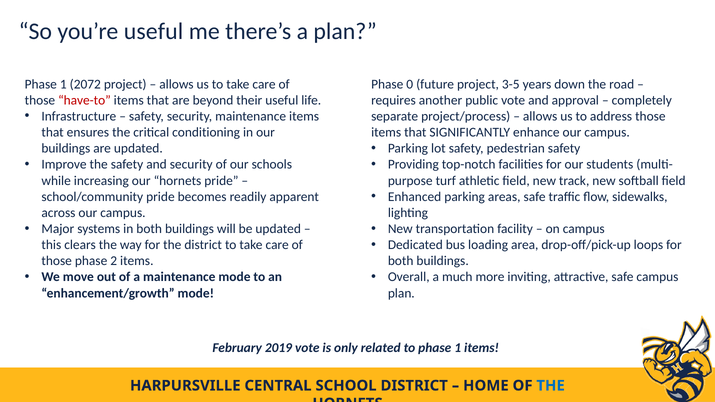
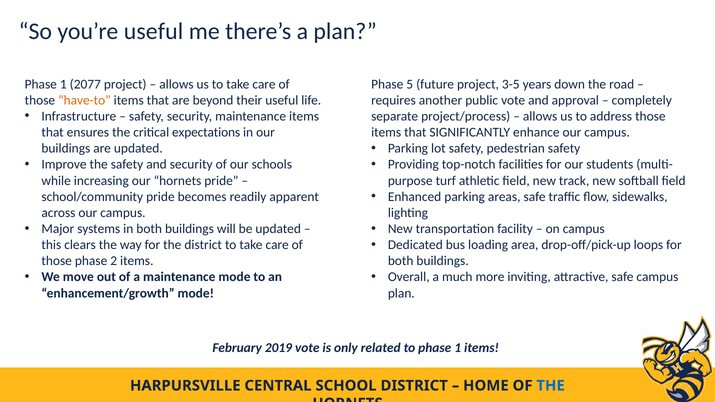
2072: 2072 -> 2077 (85, 84)
0: 0 -> 5 (410, 84)
have-to colour: red -> orange (84, 100)
conditioning: conditioning -> expectations (206, 132)
